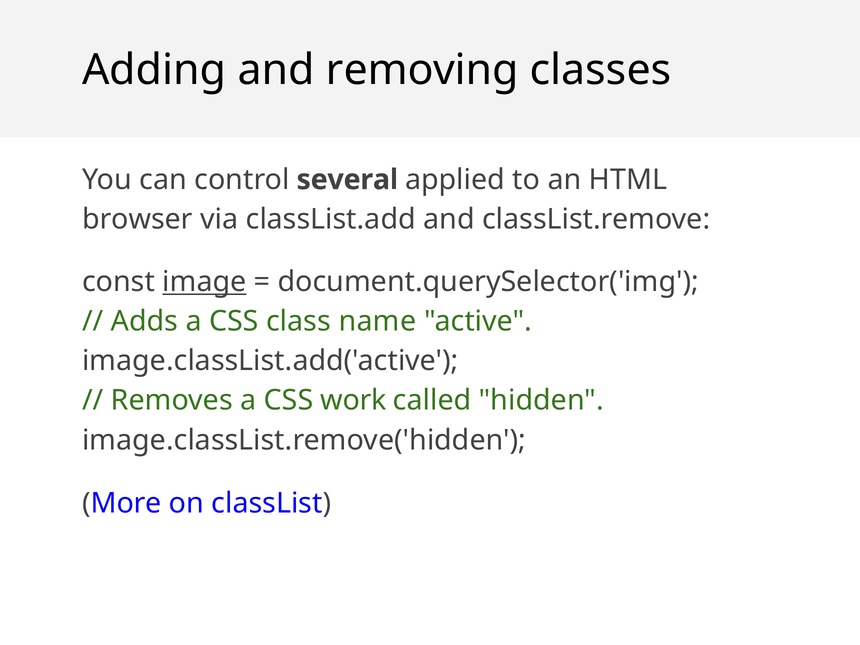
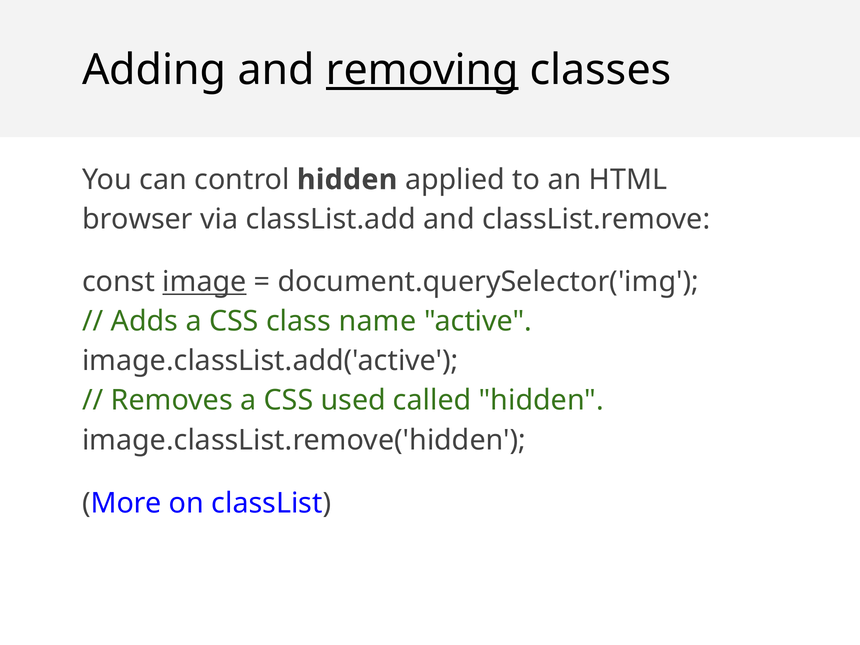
removing underline: none -> present (422, 70)
control several: several -> hidden (347, 180)
work: work -> used (353, 400)
